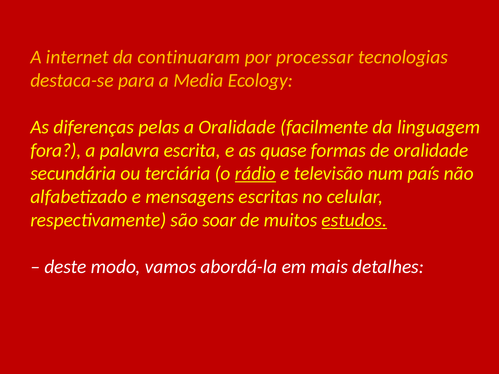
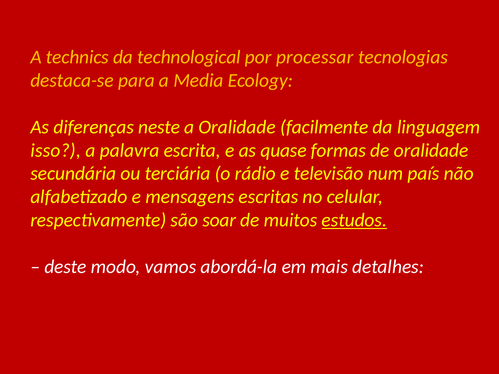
internet: internet -> technics (77, 57)
continuaram: continuaram -> technological (189, 57)
pelas: pelas -> neste (159, 127)
fora: fora -> isso (56, 150)
rádio underline: present -> none (255, 174)
